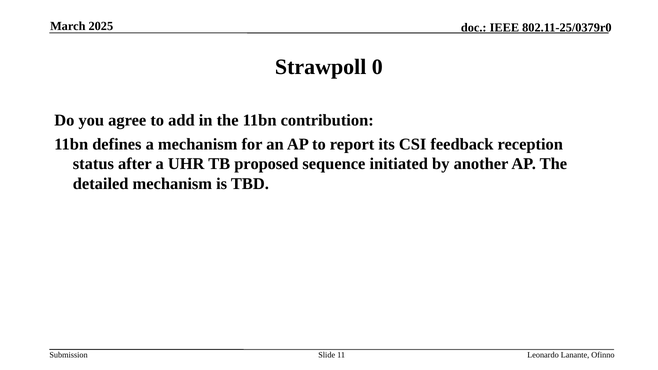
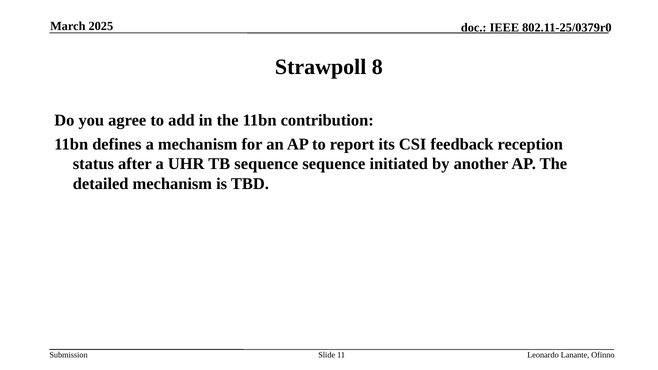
0: 0 -> 8 (377, 67)
TB proposed: proposed -> sequence (266, 164)
